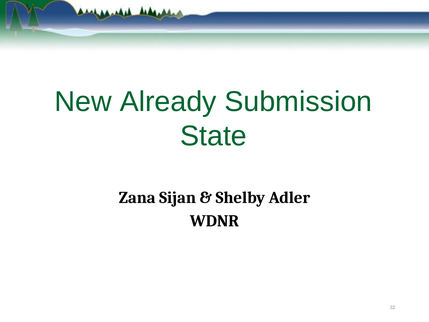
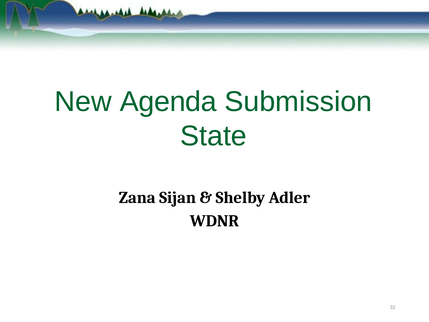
Already: Already -> Agenda (168, 102)
